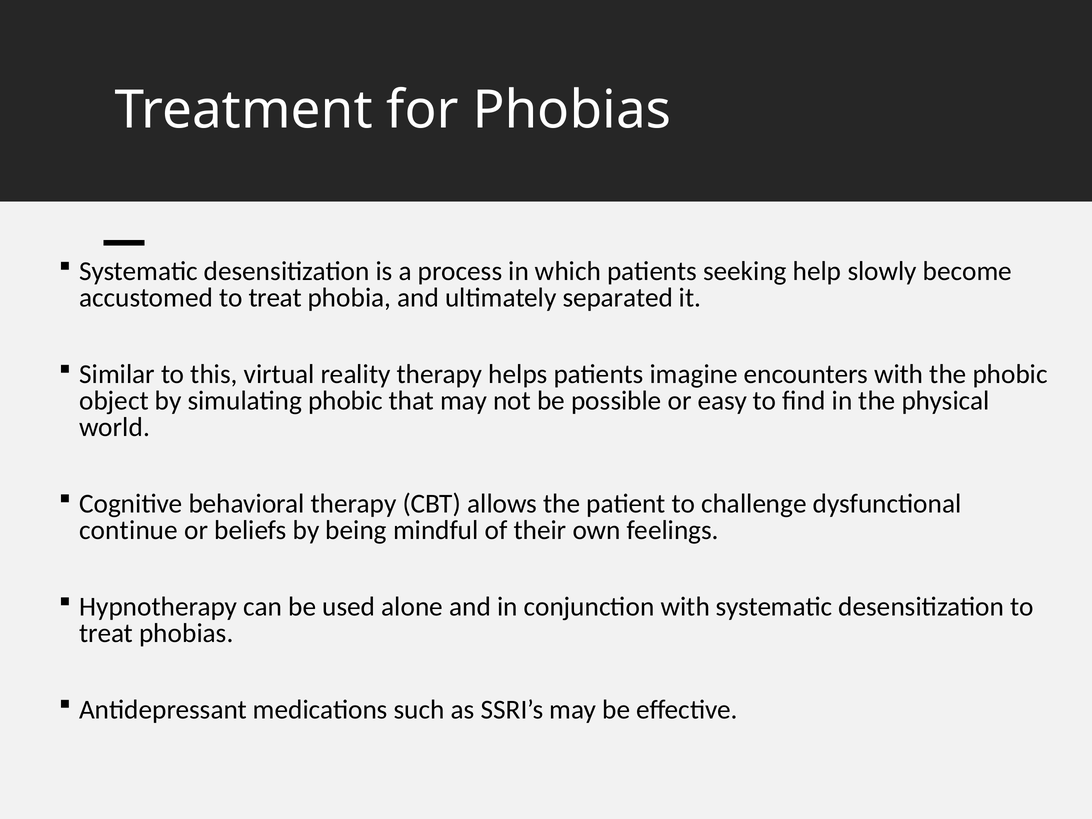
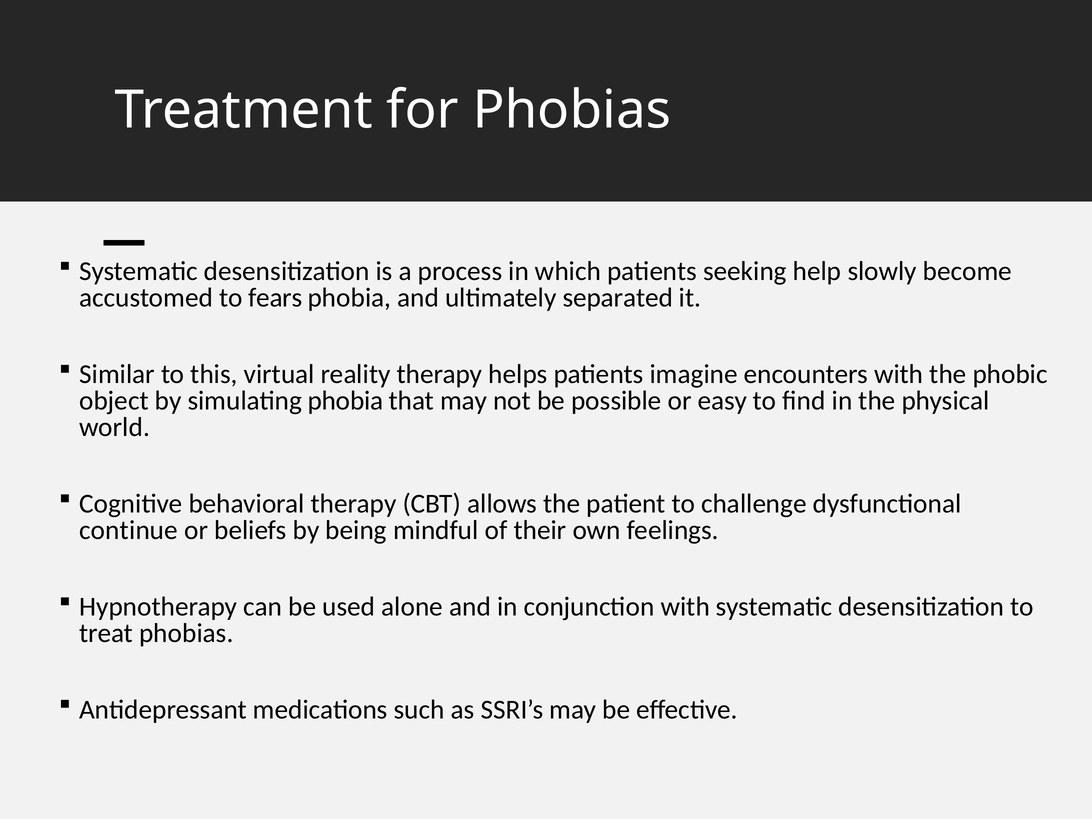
accustomed to treat: treat -> fears (275, 298)
simulating phobic: phobic -> phobia (345, 401)
